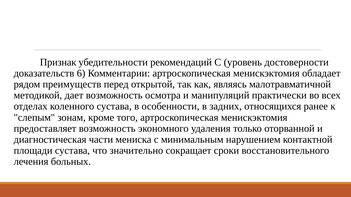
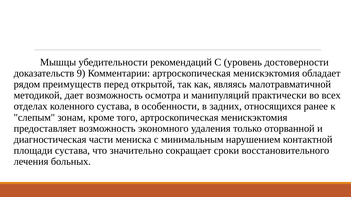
Признак: Признак -> Мышцы (58, 62)
6: 6 -> 9 (81, 73)
